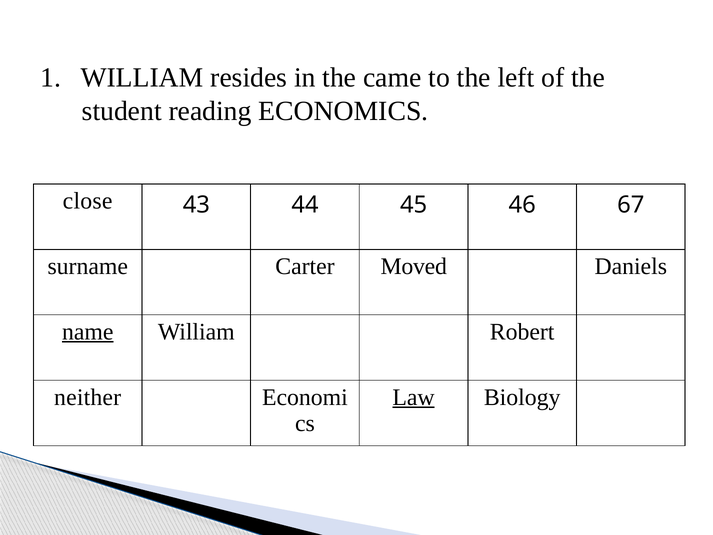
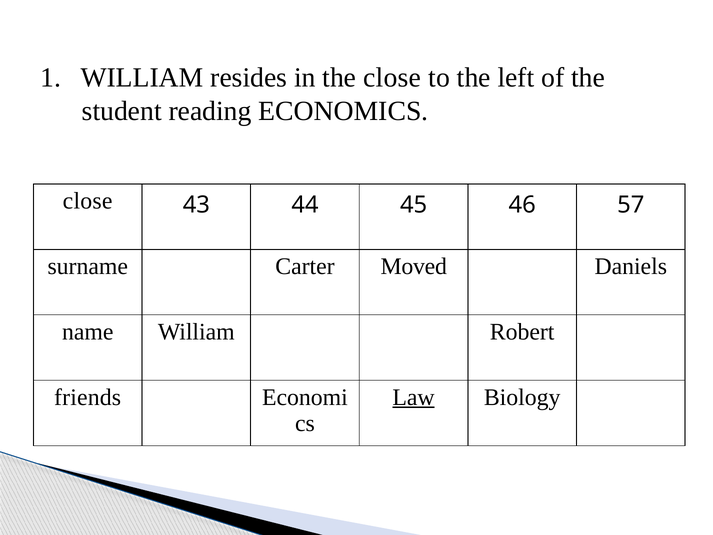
the came: came -> close (392, 78)
67: 67 -> 57 (631, 205)
name underline: present -> none (88, 332)
neither: neither -> friends (88, 397)
